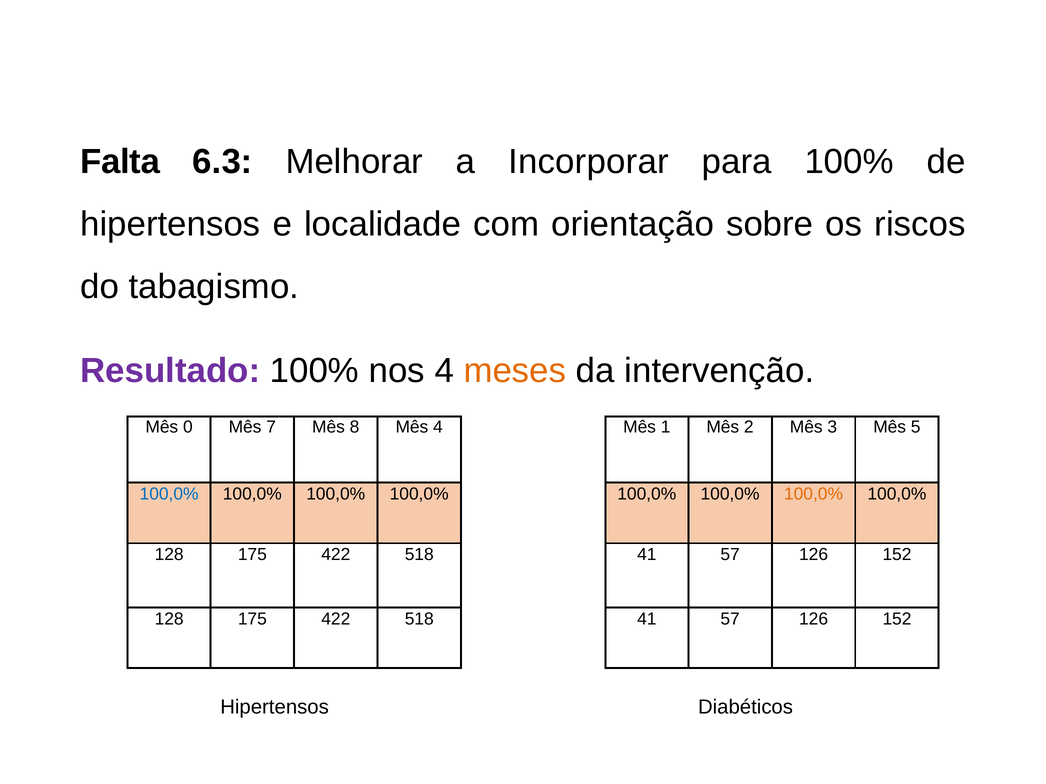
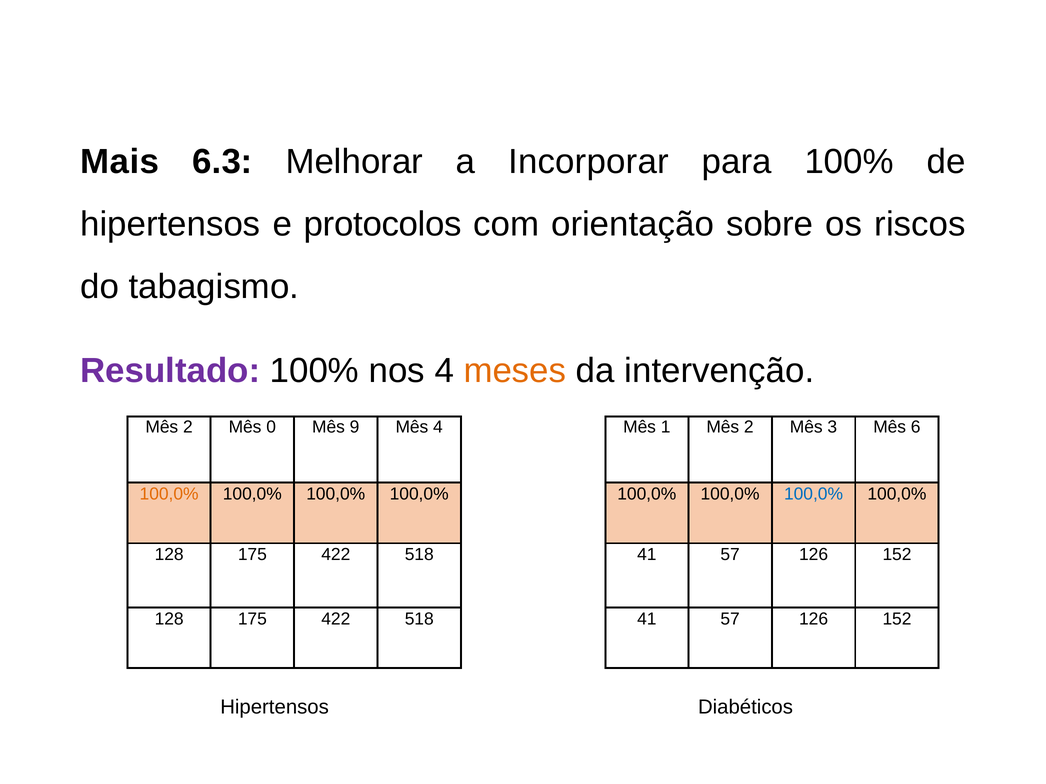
Falta: Falta -> Mais (120, 162)
localidade: localidade -> protocolos (383, 224)
0: 0 -> 2 (188, 427)
7: 7 -> 0 (271, 427)
8: 8 -> 9 (355, 427)
5: 5 -> 6 (916, 427)
100,0% colour: blue -> orange (169, 494)
100,0% colour: orange -> blue (813, 494)
